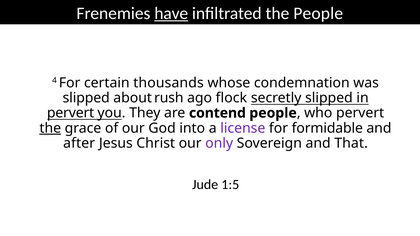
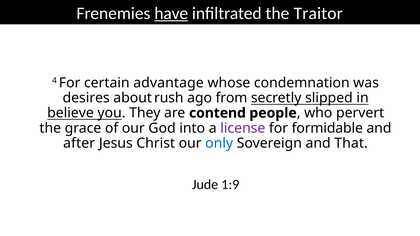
the People: People -> Traitor (318, 13)
thousands: thousands -> advantage (169, 83)
slipped: slipped -> desires (86, 98)
flock: flock -> from (232, 98)
pervert: pervert -> believe (71, 113)
the underline: present -> none (50, 128)
only colour: purple -> blue (219, 143)
1:5: 1:5 -> 1:9 (230, 185)
